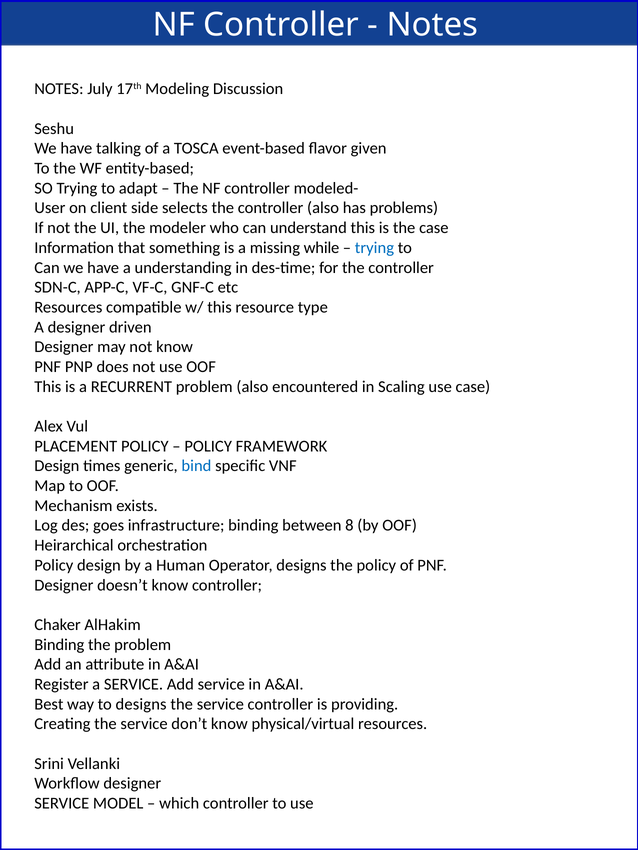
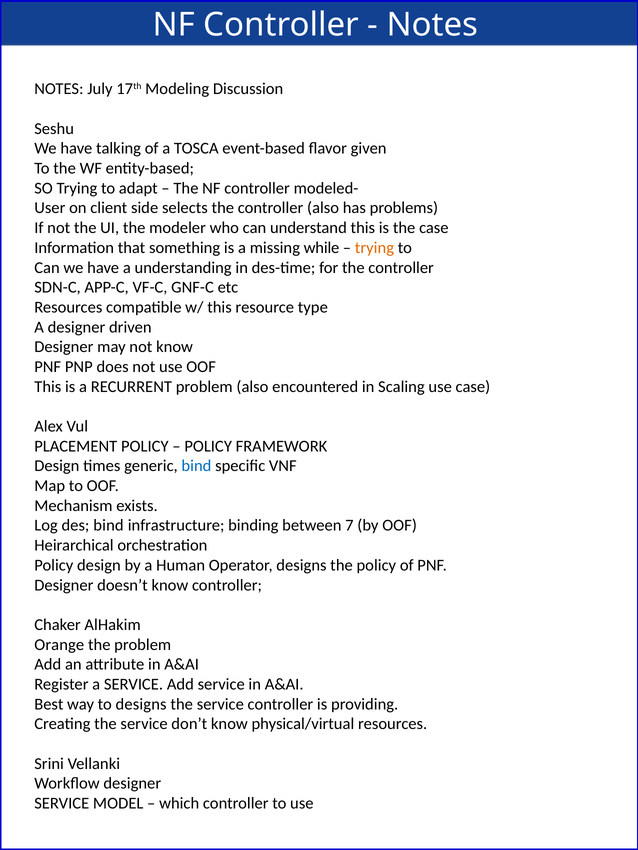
trying colour: blue -> orange (374, 248)
des goes: goes -> bind (109, 526)
8: 8 -> 7 (349, 526)
Binding: Binding -> Orange (59, 645)
